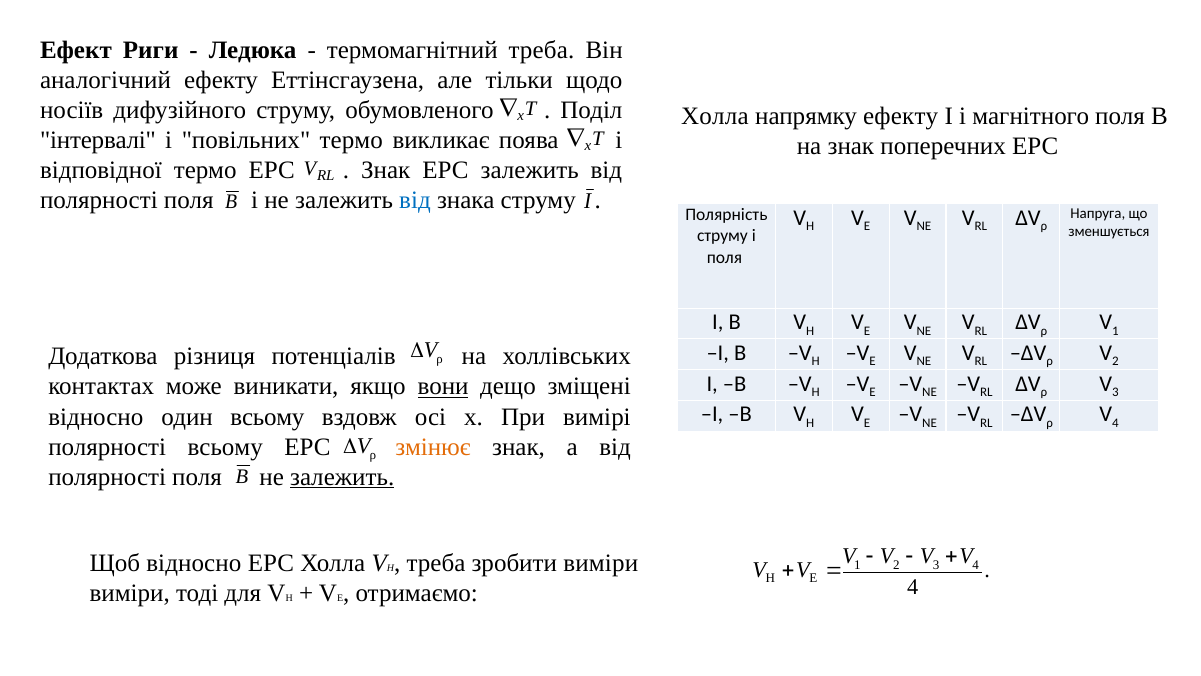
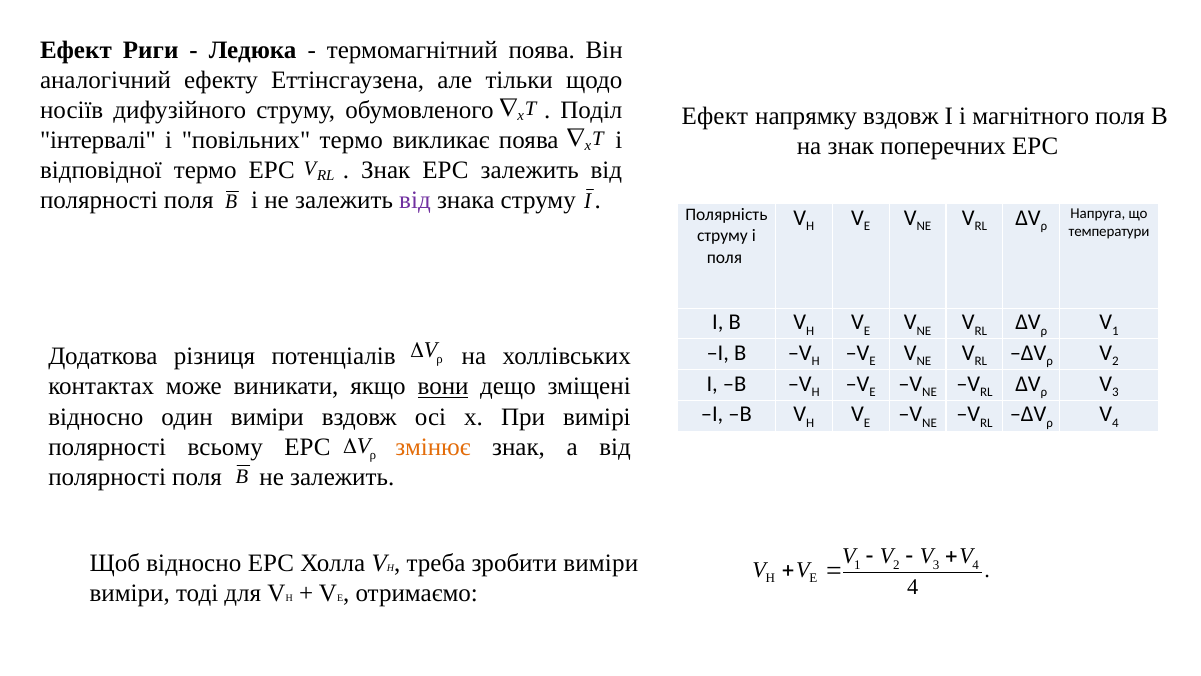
термомагнітний треба: треба -> поява (542, 50)
Холла: Холла -> Ефект (715, 116)
напрямку ефекту: ефекту -> вздовж (901, 116)
від colour: blue -> purple (415, 200)
зменшується: зменшується -> температури (1109, 231)
один всьому: всьому -> виміри (267, 416)
залежить underline: present -> none (342, 477)
